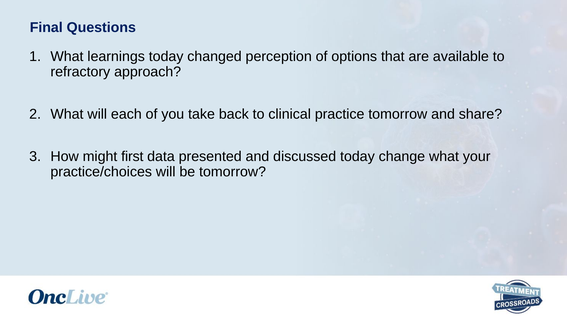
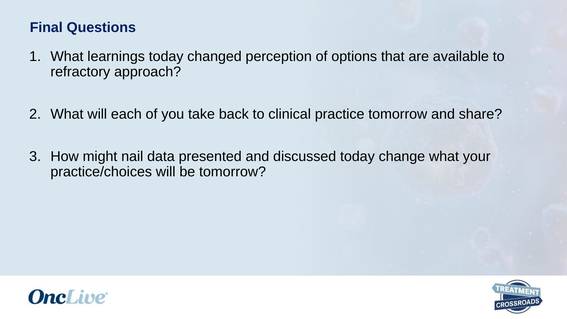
first: first -> nail (132, 157)
